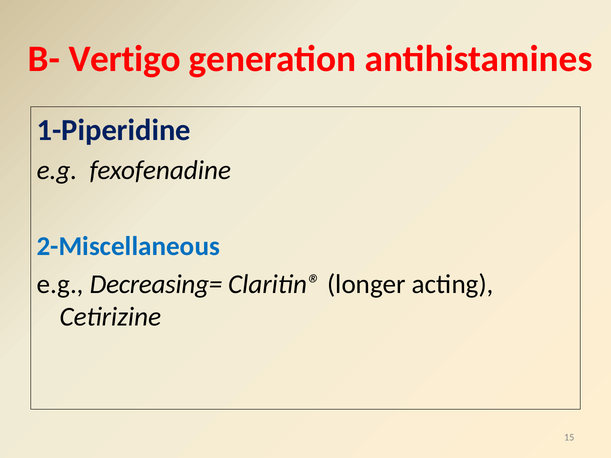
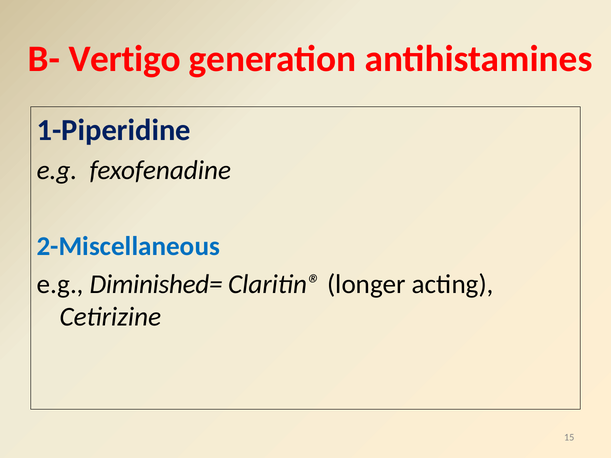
Decreasing=: Decreasing= -> Diminished= (156, 284)
